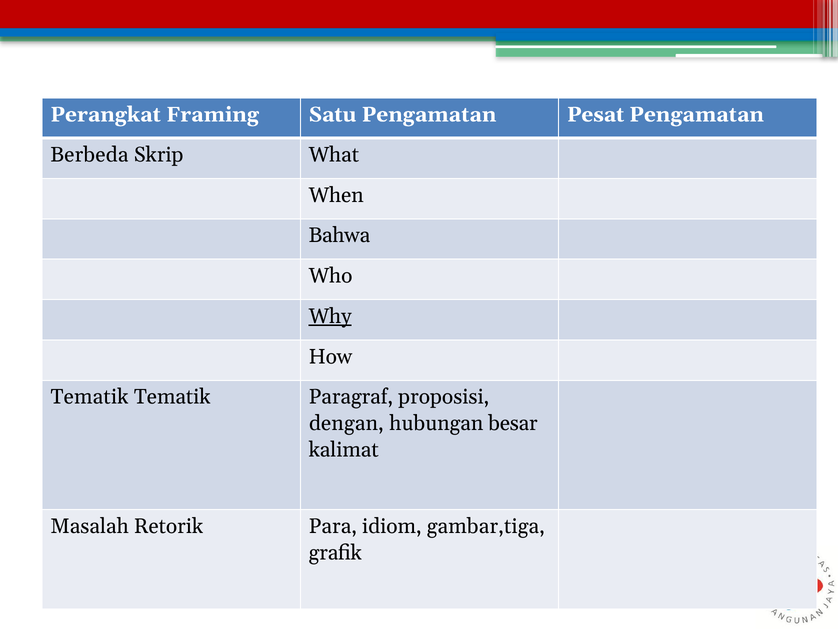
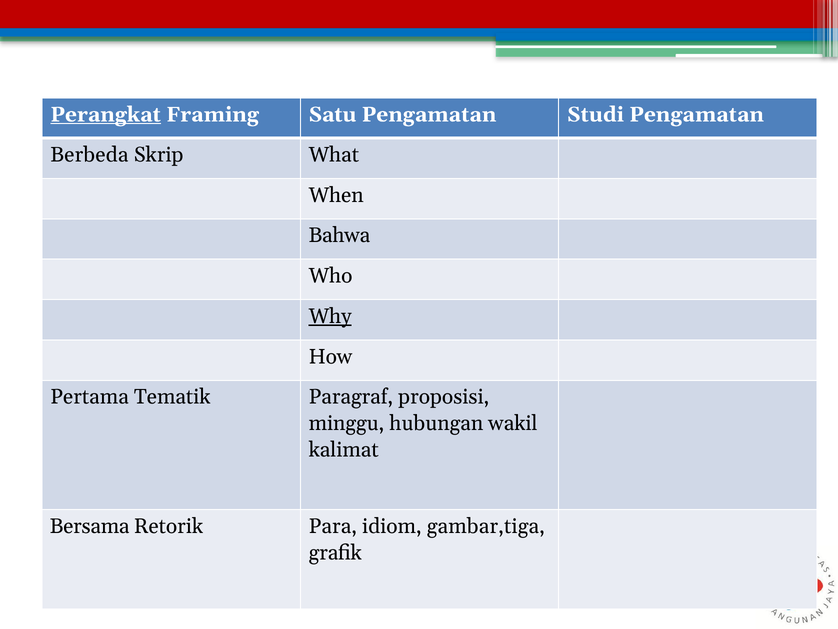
Perangkat underline: none -> present (106, 114)
Pesat: Pesat -> Studi (596, 114)
Tematik: Tematik -> Pertama (90, 397)
dengan: dengan -> minggu (346, 423)
besar: besar -> wakil (513, 423)
Masalah: Masalah -> Bersama (90, 526)
